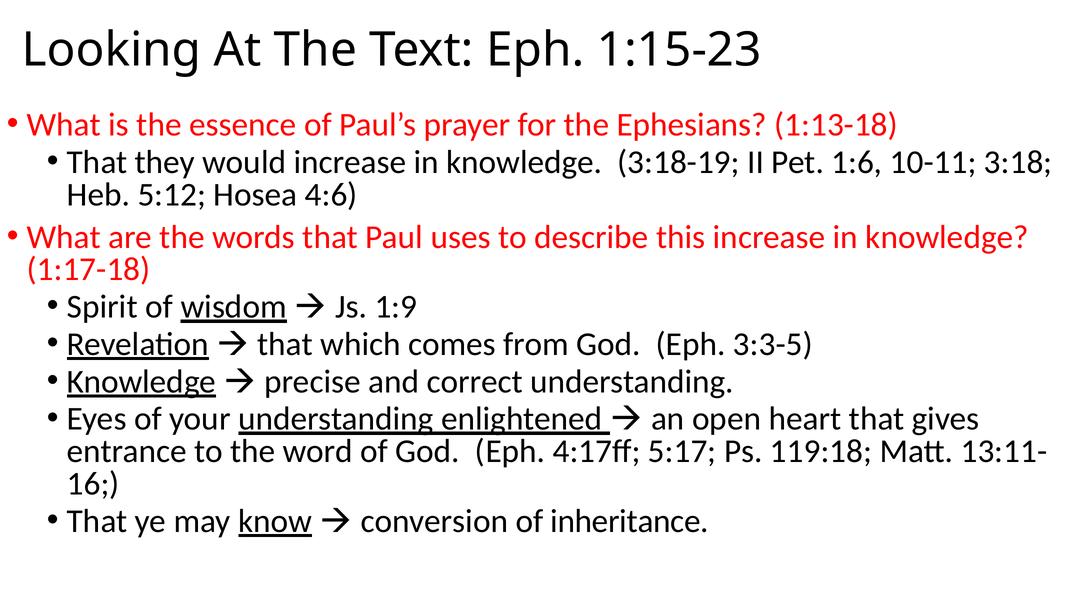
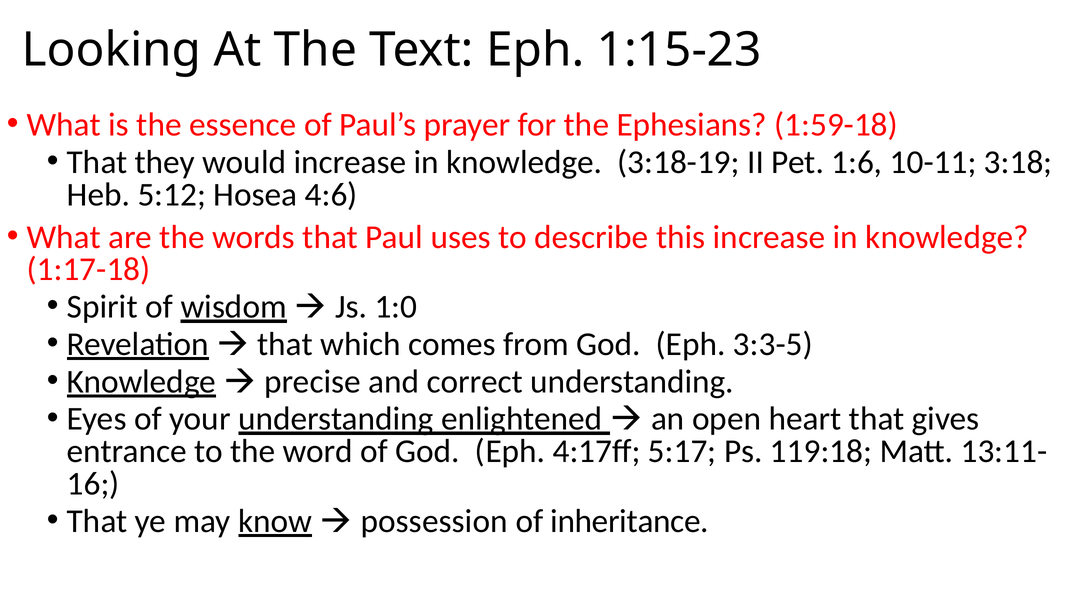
1:13-18: 1:13-18 -> 1:59-18 (836, 125)
1:9: 1:9 -> 1:0 (396, 307)
conversion: conversion -> possession (434, 521)
